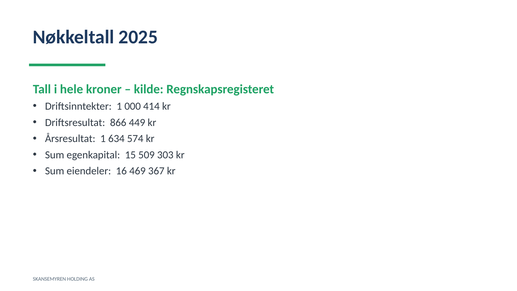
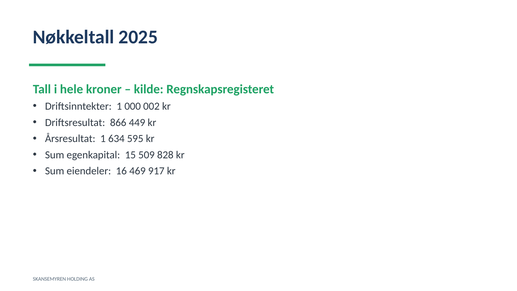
414: 414 -> 002 (151, 106)
574: 574 -> 595 (135, 139)
303: 303 -> 828 (165, 155)
367: 367 -> 917 (156, 171)
